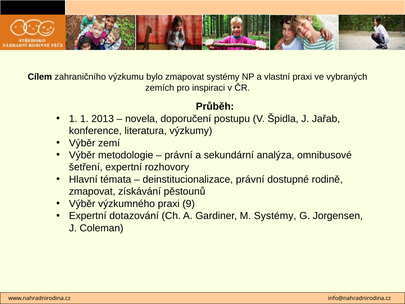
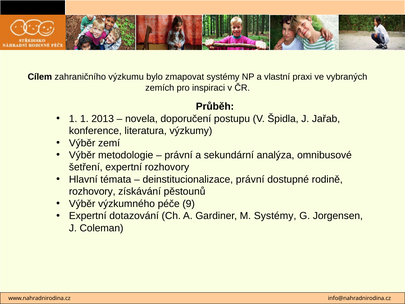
zmapovat: zmapovat -> rozhovory (92, 191)
výzkumného praxi: praxi -> péče (169, 204)
